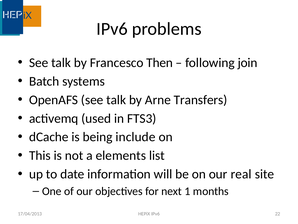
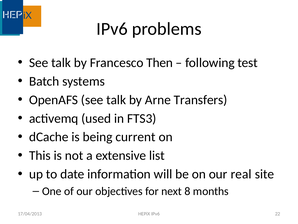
join: join -> test (248, 63)
include: include -> current (136, 137)
elements: elements -> extensive (121, 155)
1: 1 -> 8 (187, 191)
